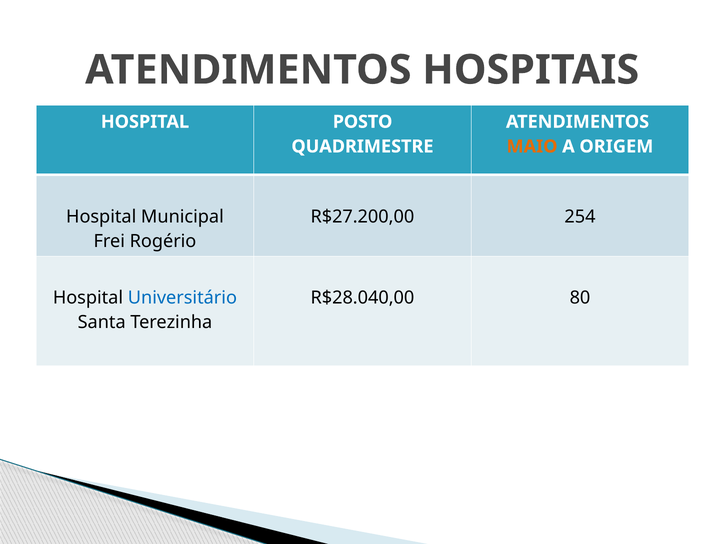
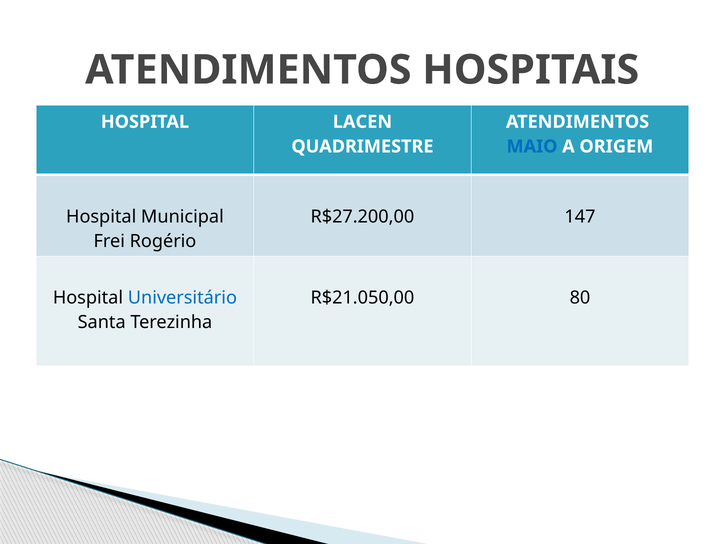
POSTO: POSTO -> LACEN (362, 122)
MAIO colour: orange -> blue (532, 146)
254: 254 -> 147 (580, 216)
R$28.040,00: R$28.040,00 -> R$21.050,00 (362, 298)
